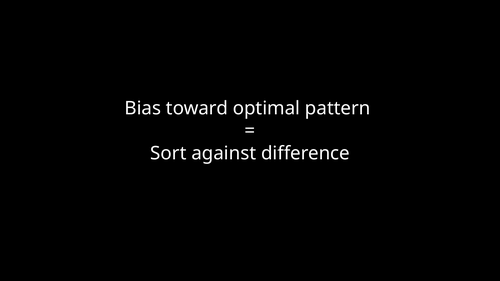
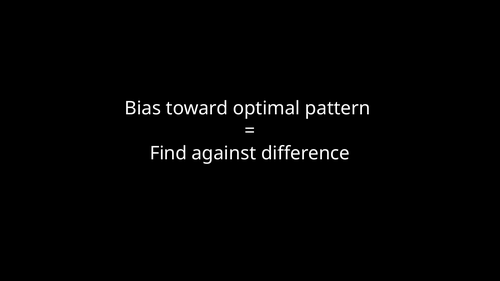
Sort: Sort -> Find (168, 153)
